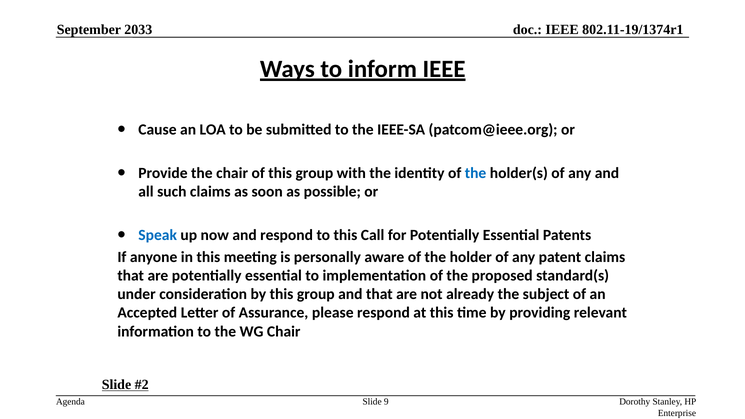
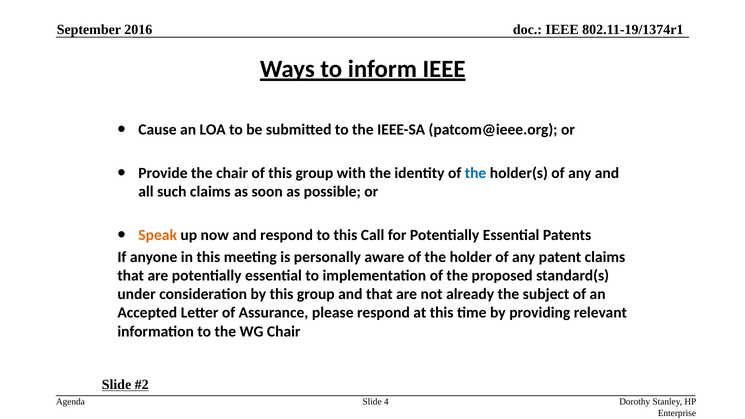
2033: 2033 -> 2016 (138, 30)
Speak colour: blue -> orange (158, 235)
9: 9 -> 4 (386, 402)
